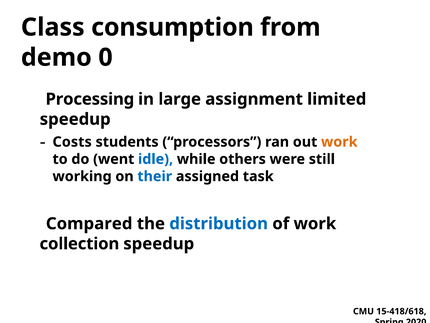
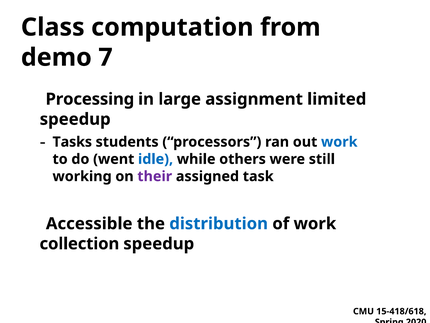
consumption: consumption -> computation (172, 27)
0: 0 -> 7 (105, 57)
Costs: Costs -> Tasks (72, 142)
work colour: orange -> blue (339, 142)
their colour: blue -> purple (155, 176)
Compared: Compared -> Accessible (89, 223)
